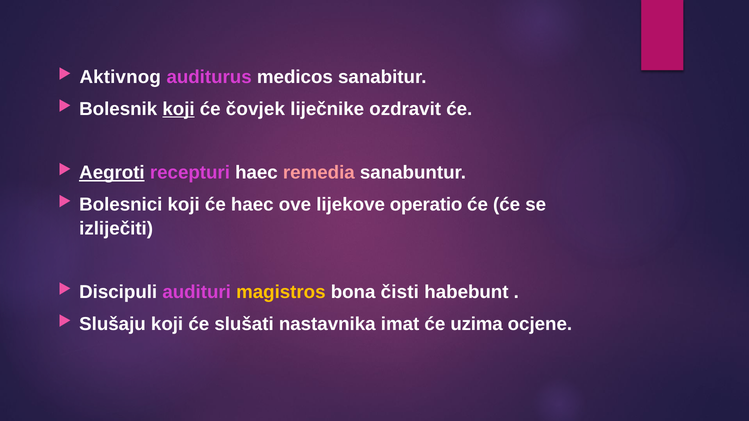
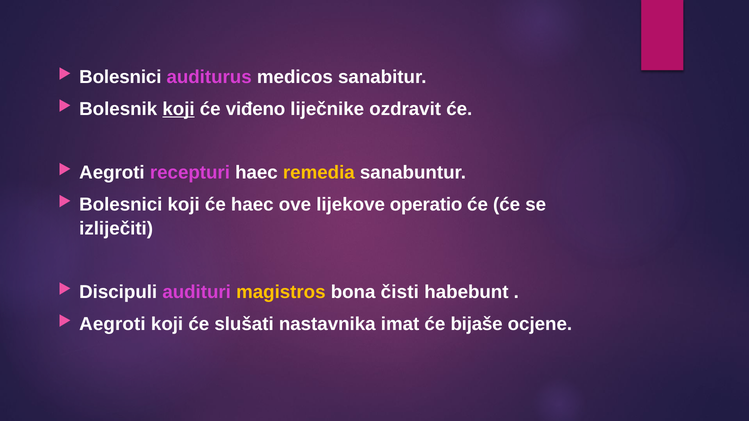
Aktivnog: Aktivnog -> Bolesnici (120, 77)
čovjek: čovjek -> viđeno (256, 109)
Aegroti underline: present -> none (112, 173)
remedia colour: pink -> yellow (319, 173)
Slušaju: Slušaju -> Aegroti (112, 324)
uzima: uzima -> bijaše (477, 324)
